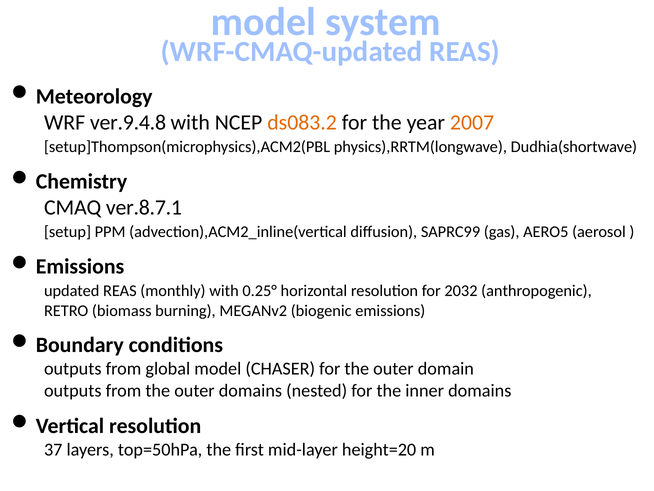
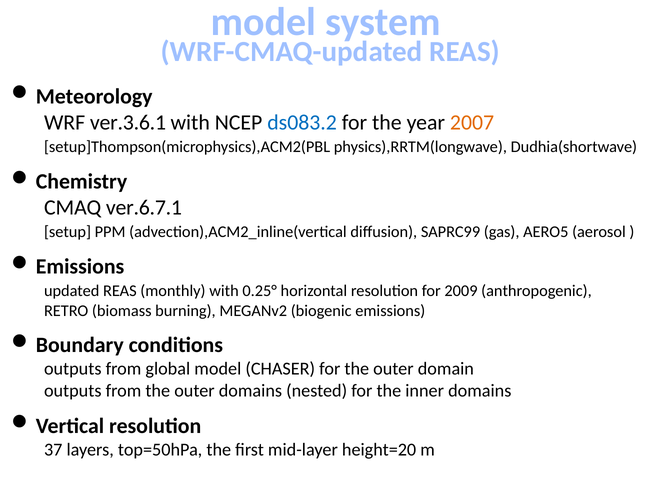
ver.9.4.8: ver.9.4.8 -> ver.3.6.1 (128, 122)
ds083.2 colour: orange -> blue (302, 122)
ver.8.7.1: ver.8.7.1 -> ver.6.7.1 (144, 207)
2032: 2032 -> 2009 (461, 291)
